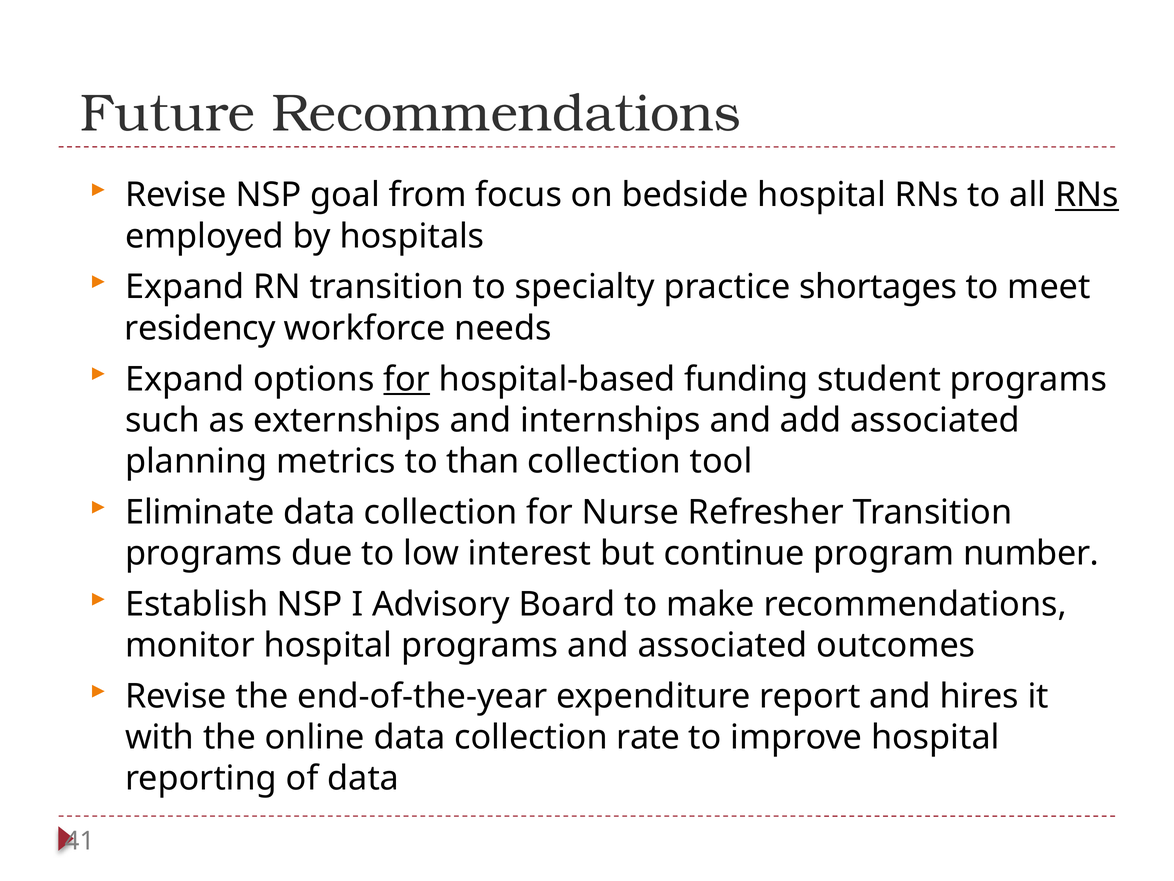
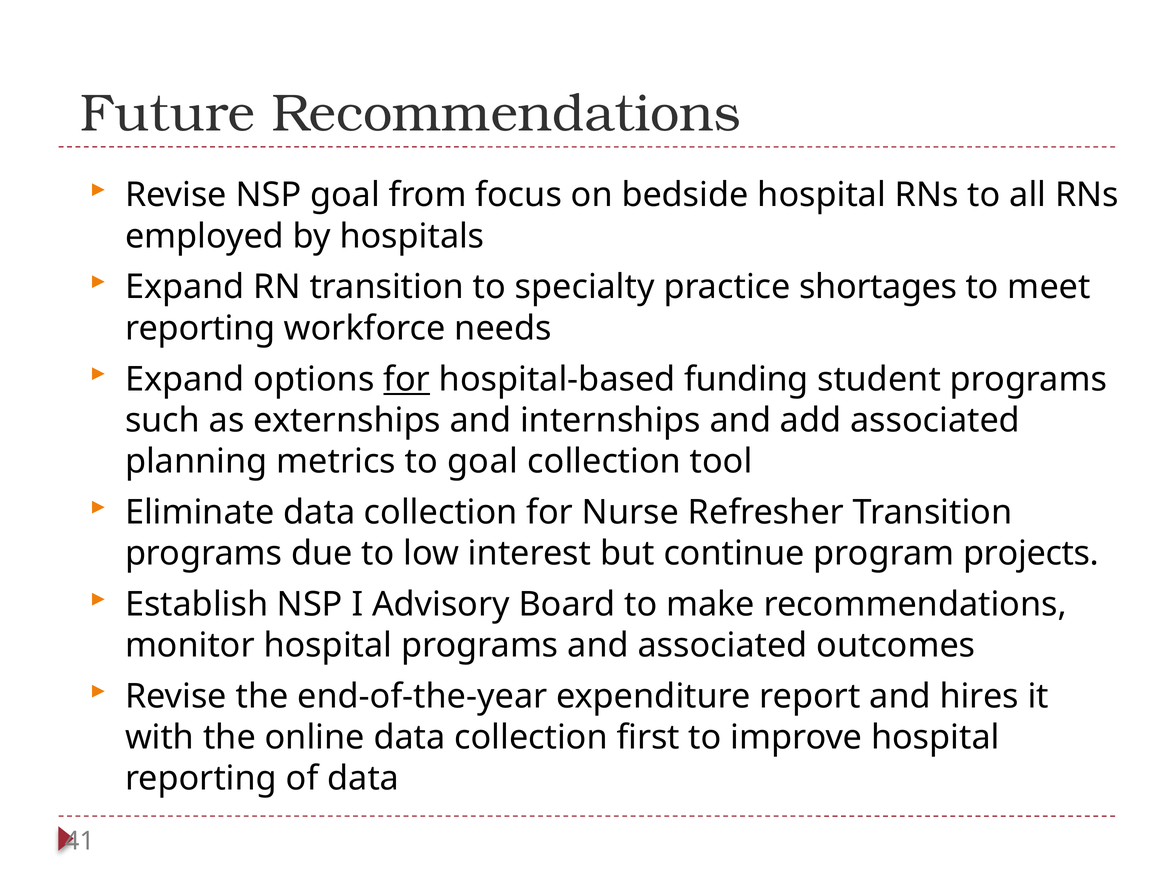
RNs underline: present -> none (1087, 195)
residency: residency -> reporting (200, 328)
to than: than -> goal (482, 461)
number: number -> projects (1031, 553)
rate: rate -> first (648, 737)
